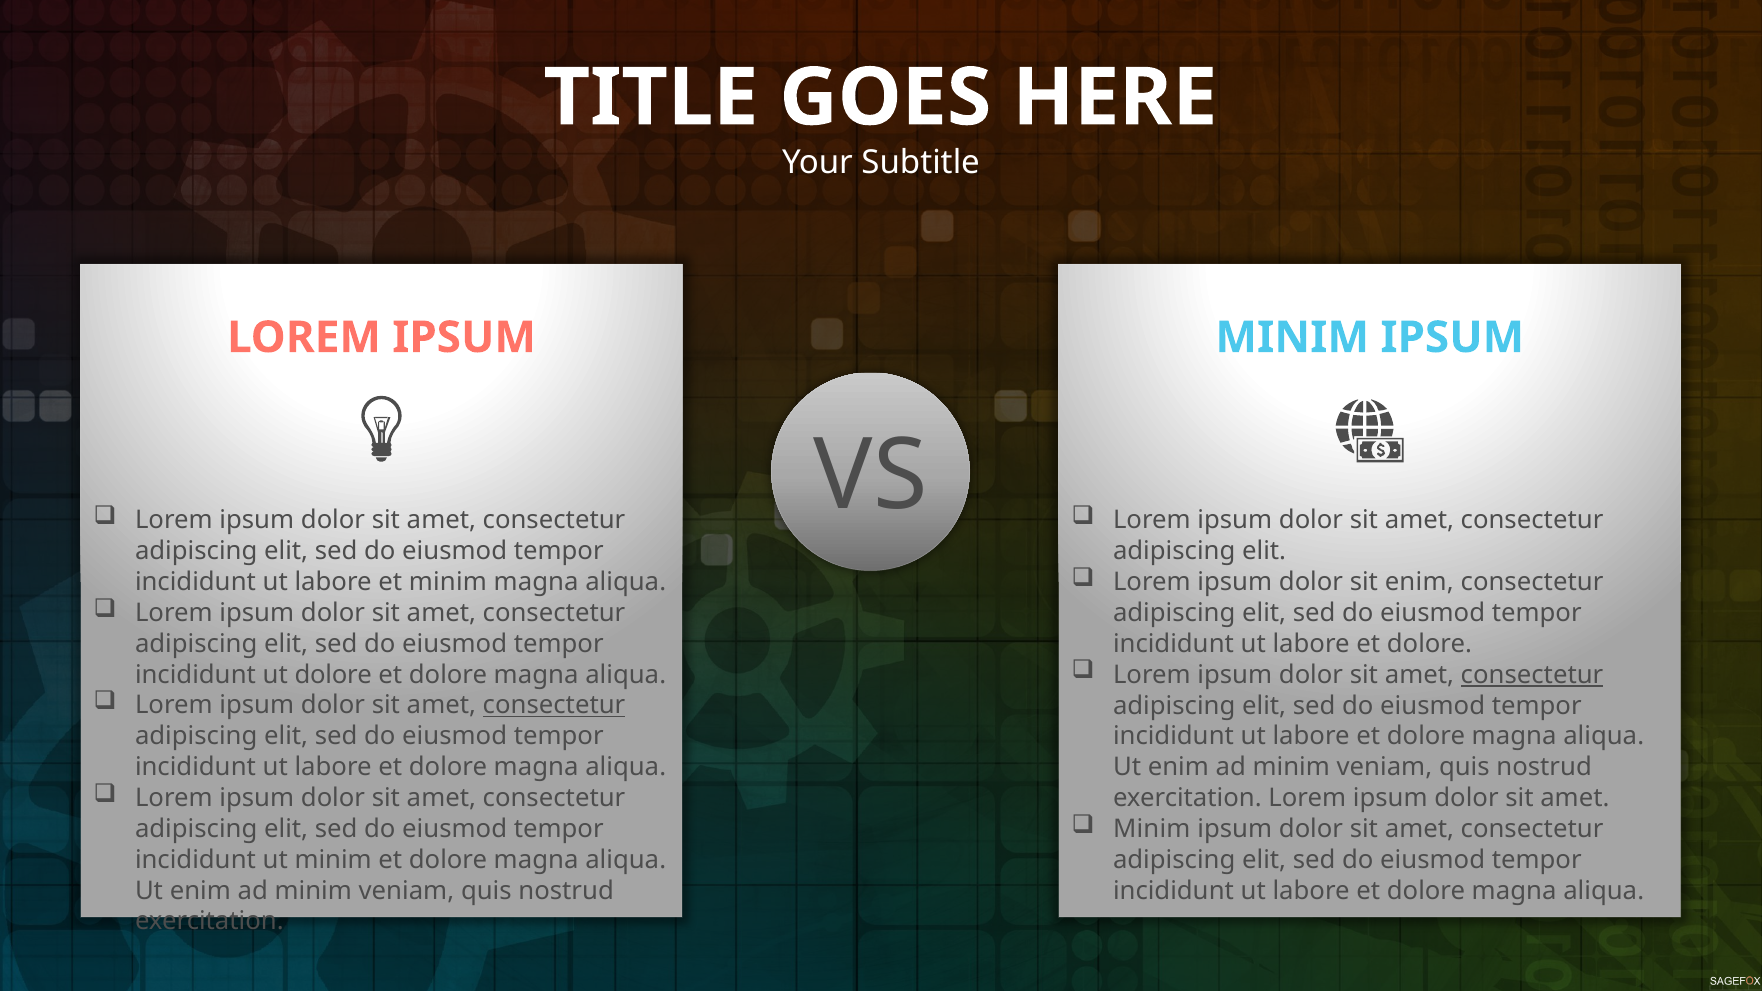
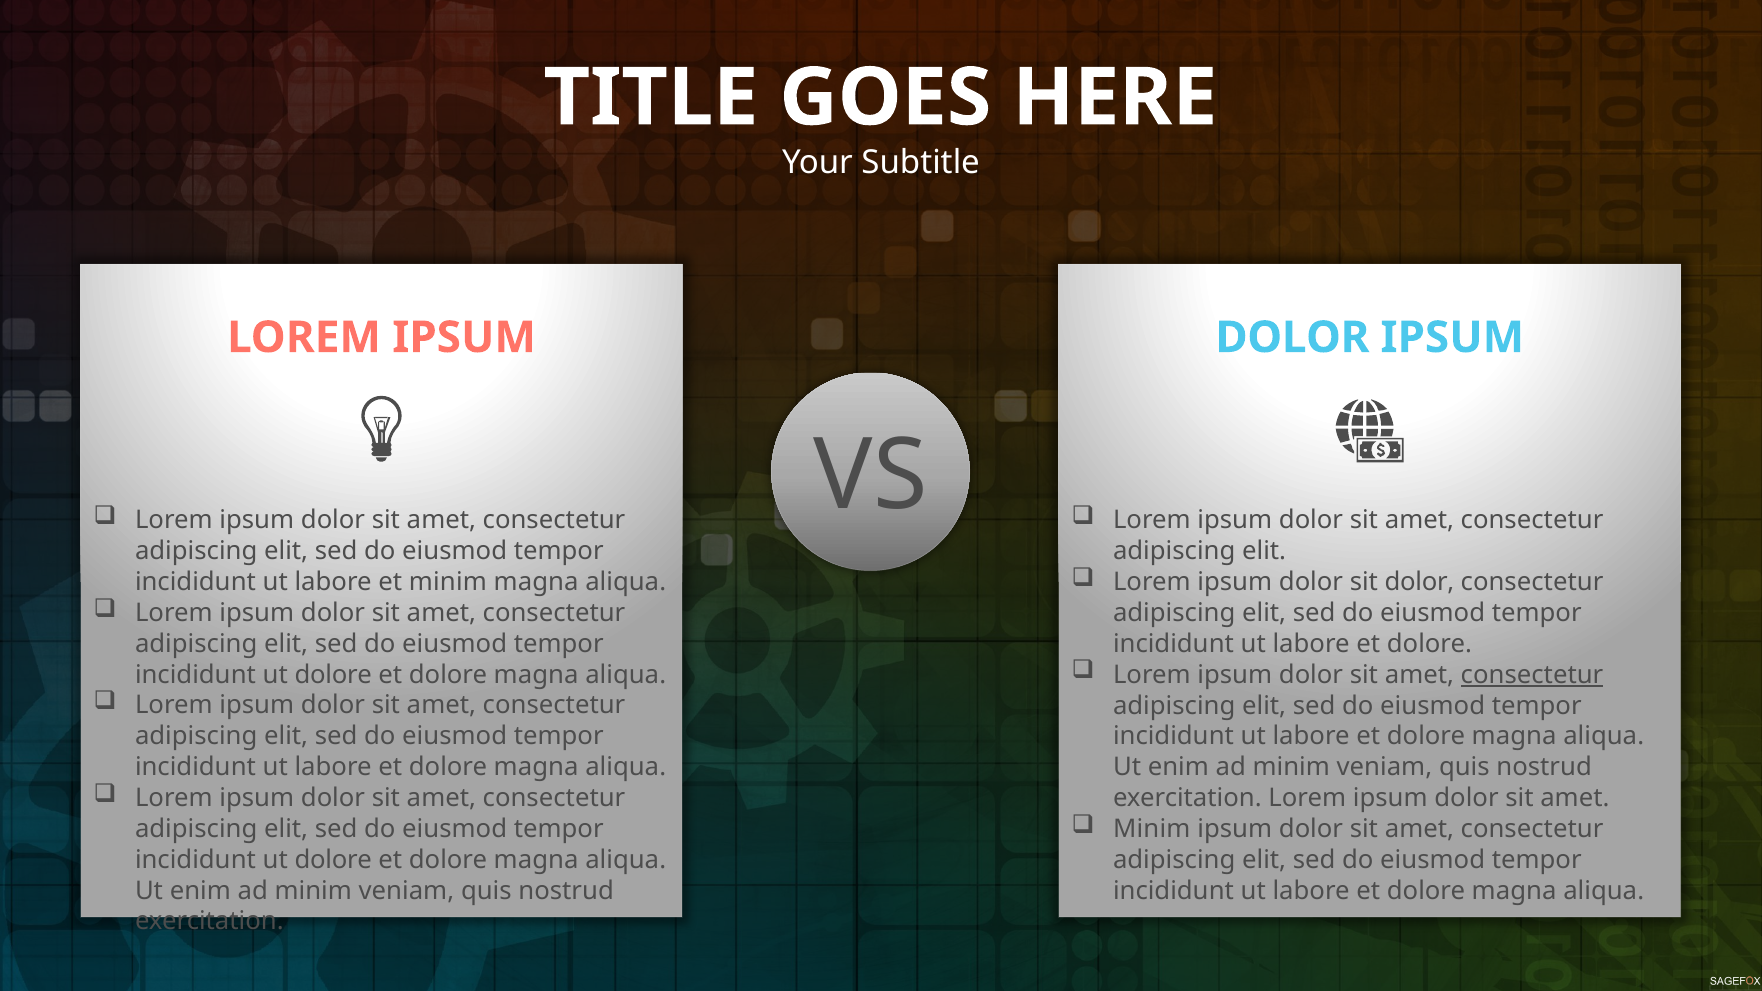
MINIM: MINIM -> DOLOR (1292, 338)
sit enim: enim -> dolor (1419, 582)
consectetur underline: present -> none (554, 706)
minim: minim -> dolore (333, 860)
